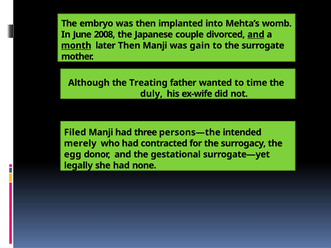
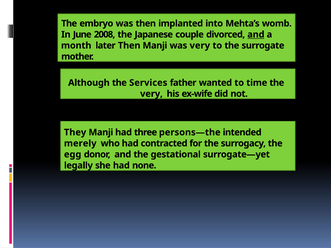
month underline: present -> none (76, 46)
was gain: gain -> very (200, 46)
Treating: Treating -> Services (148, 83)
duly: duly -> very (151, 94)
Filed: Filed -> They (75, 132)
